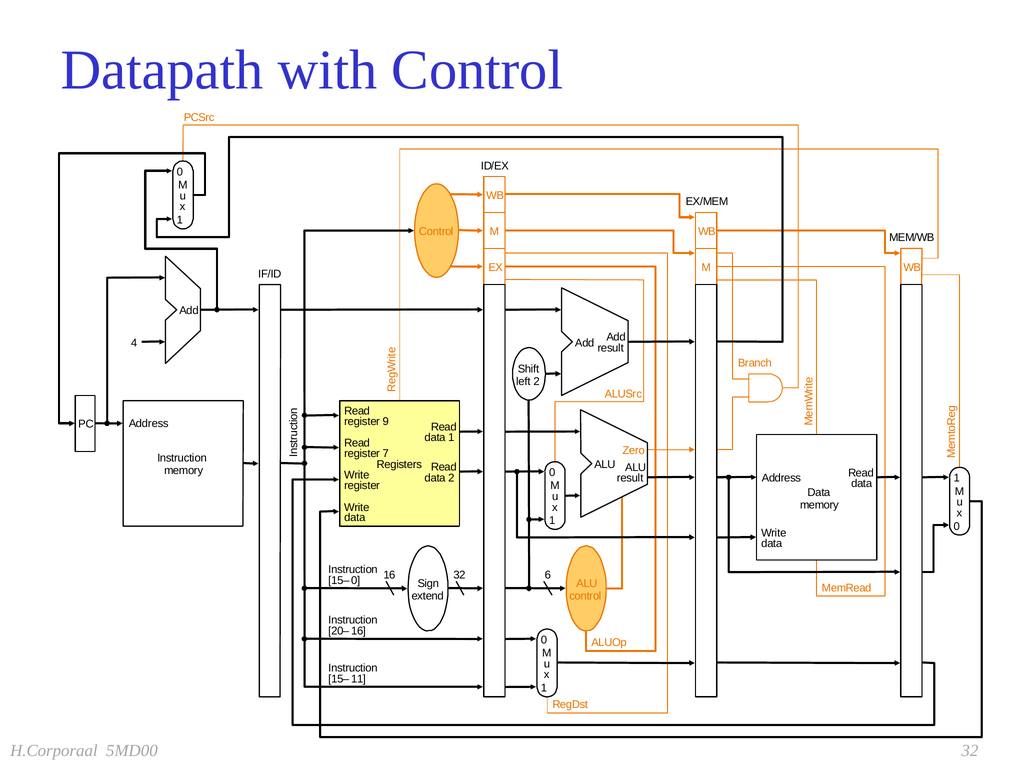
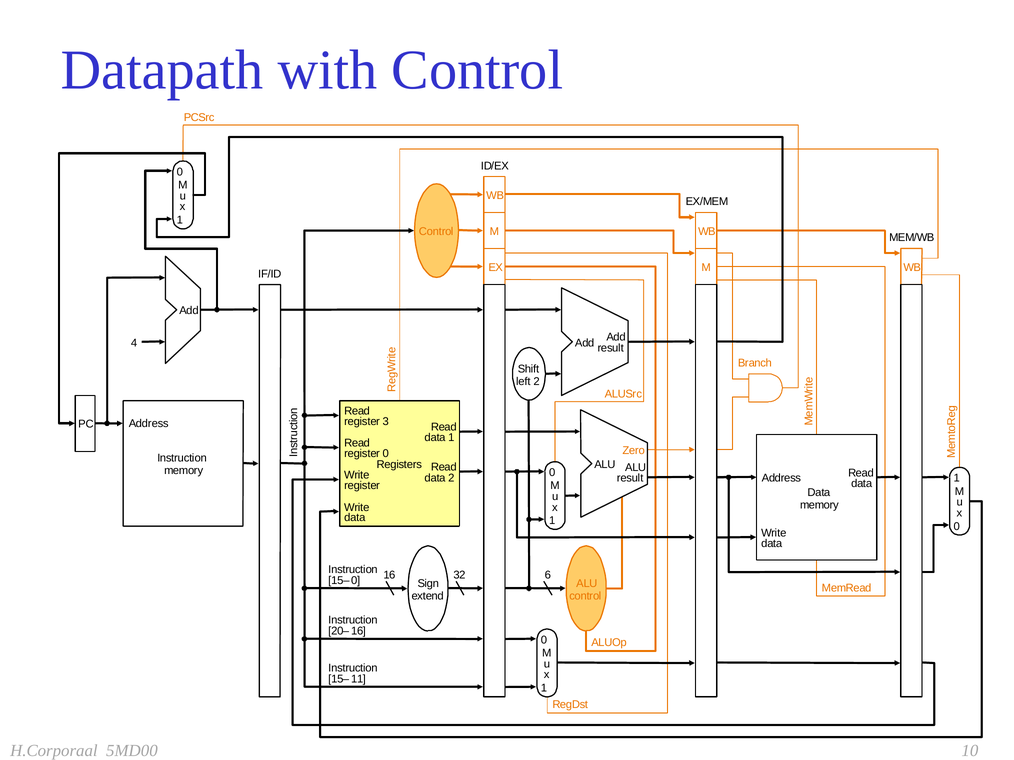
9: 9 -> 3 (386, 422)
7: 7 -> 0 (386, 454)
5MD00 32: 32 -> 10 (970, 751)
